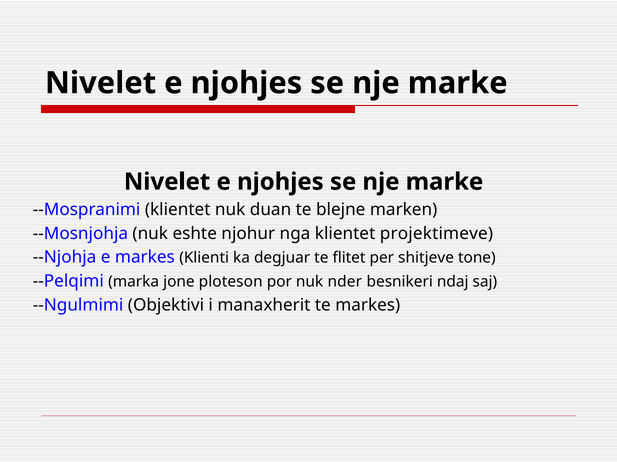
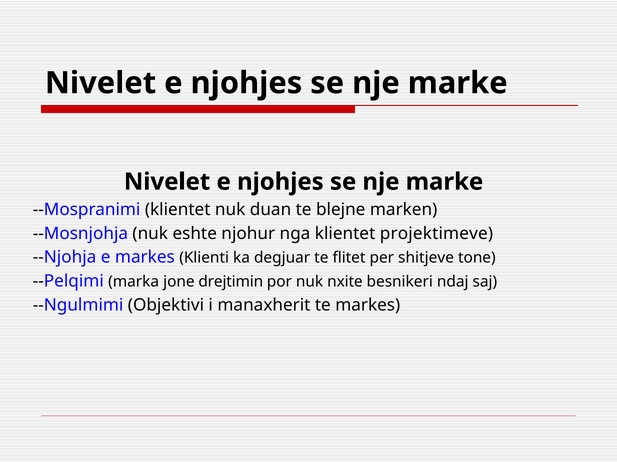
ploteson: ploteson -> drejtimin (231, 282)
nder: nder -> nxite (345, 282)
